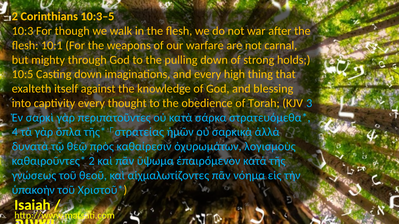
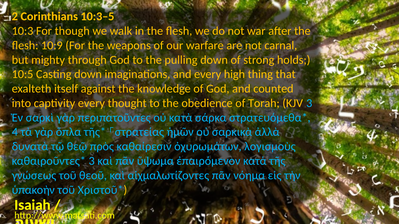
10:1: 10:1 -> 10:9 (52, 45)
blessing: blessing -> counted (273, 89)
2: 2 -> 3 (92, 161)
